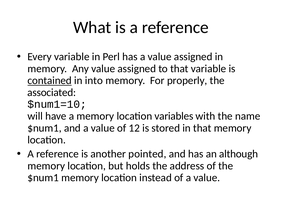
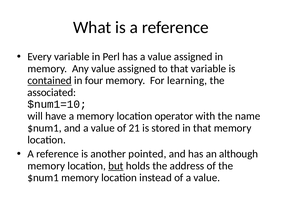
into: into -> four (94, 80)
properly: properly -> learning (187, 80)
variables: variables -> operator (174, 116)
12: 12 -> 21 (134, 128)
but underline: none -> present (116, 165)
